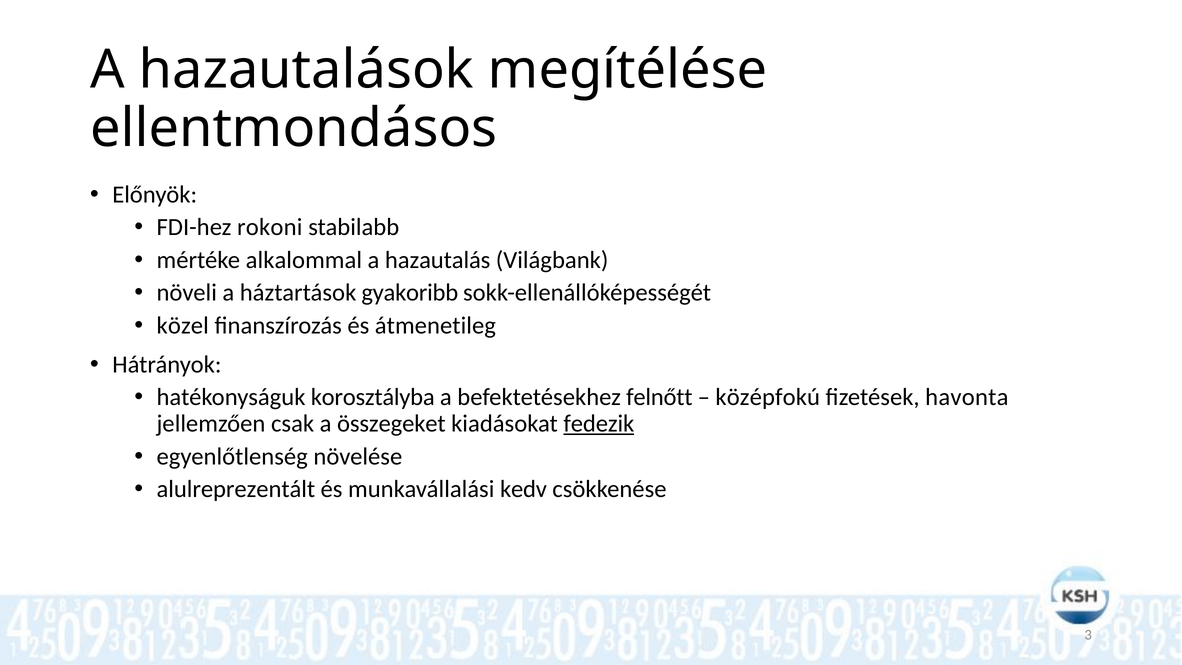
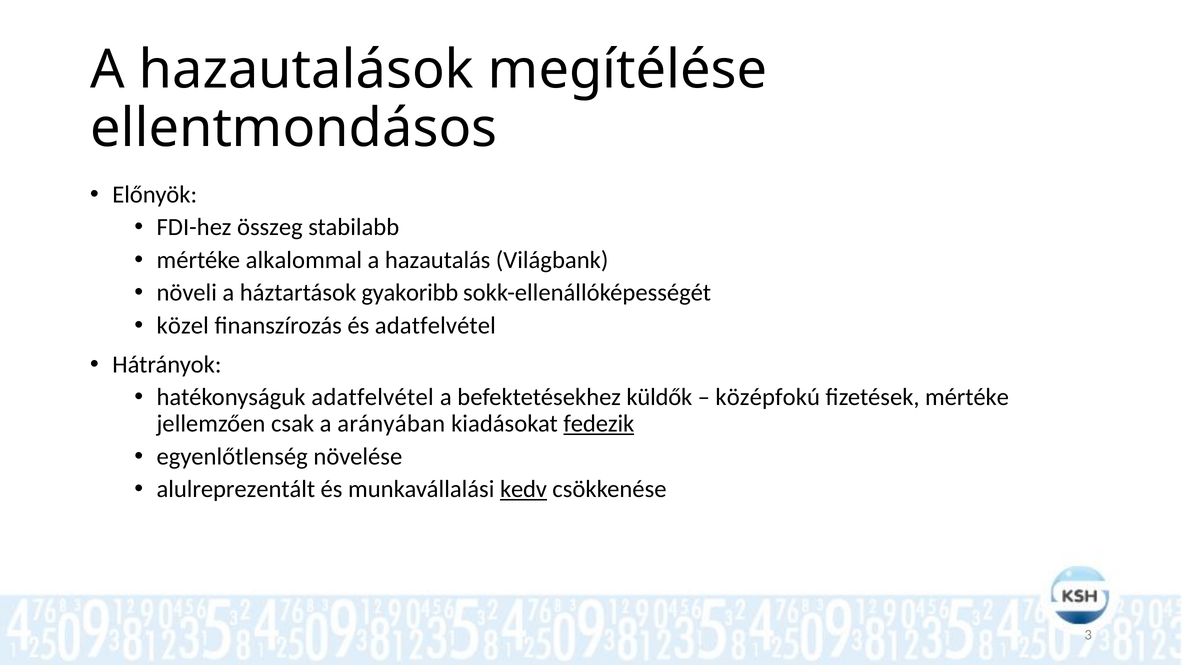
rokoni: rokoni -> összeg (270, 227)
és átmenetileg: átmenetileg -> adatfelvétel (435, 326)
hatékonyságuk korosztályba: korosztályba -> adatfelvétel (373, 397)
felnőtt: felnőtt -> küldők (659, 397)
fizetések havonta: havonta -> mértéke (967, 397)
összegeket: összegeket -> arányában (391, 424)
kedv underline: none -> present (524, 489)
